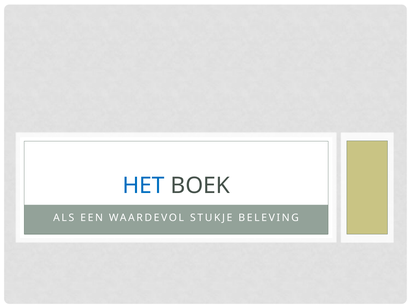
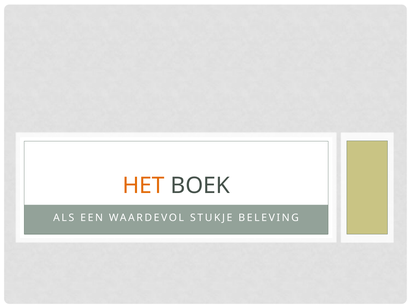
HET colour: blue -> orange (143, 186)
